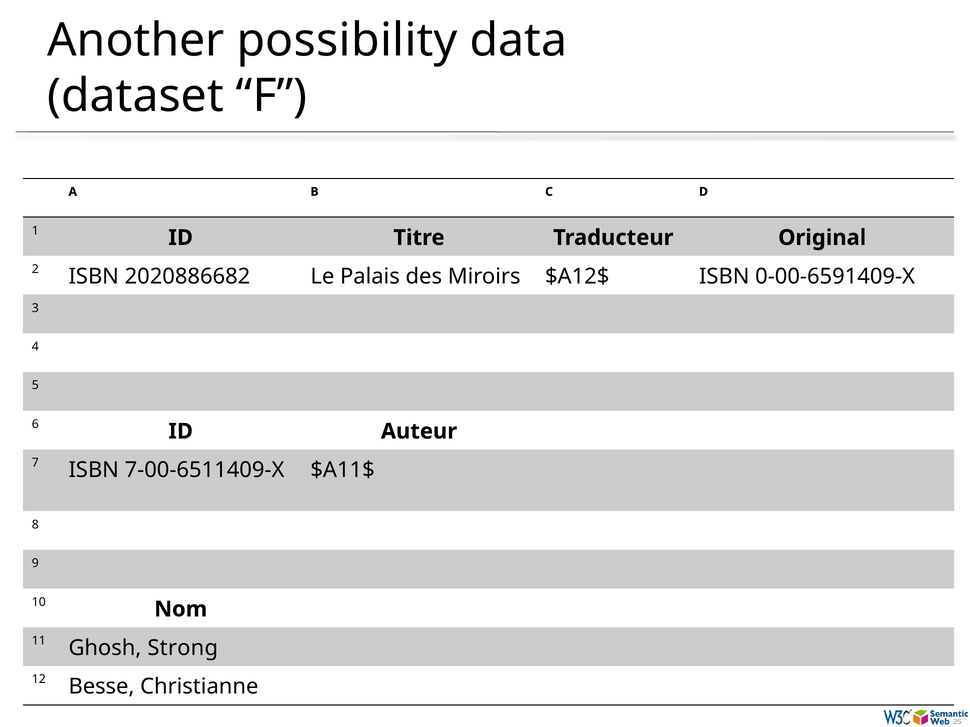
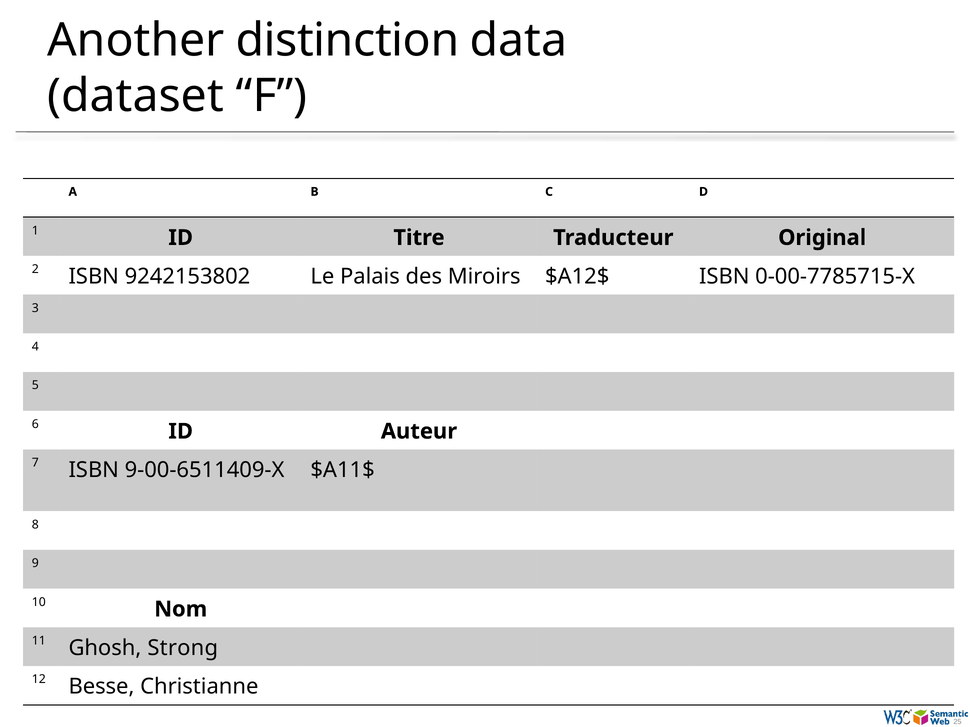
possibility: possibility -> distinction (347, 40)
2020886682: 2020886682 -> 9242153802 (187, 277)
0-00-6591409-X: 0-00-6591409-X -> 0-00-7785715-X (835, 277)
7-00-6511409-X: 7-00-6511409-X -> 9-00-6511409-X (205, 470)
